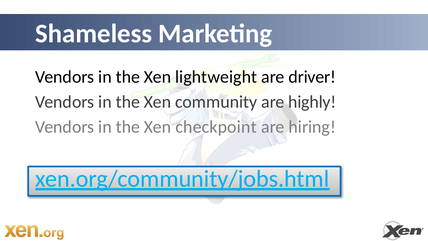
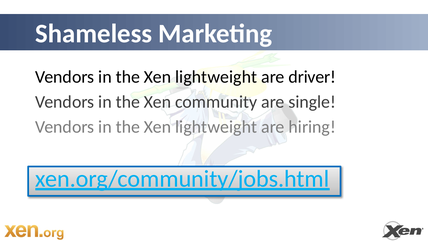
highly: highly -> single (312, 102)
checkpoint: checkpoint -> lightweight (216, 127)
